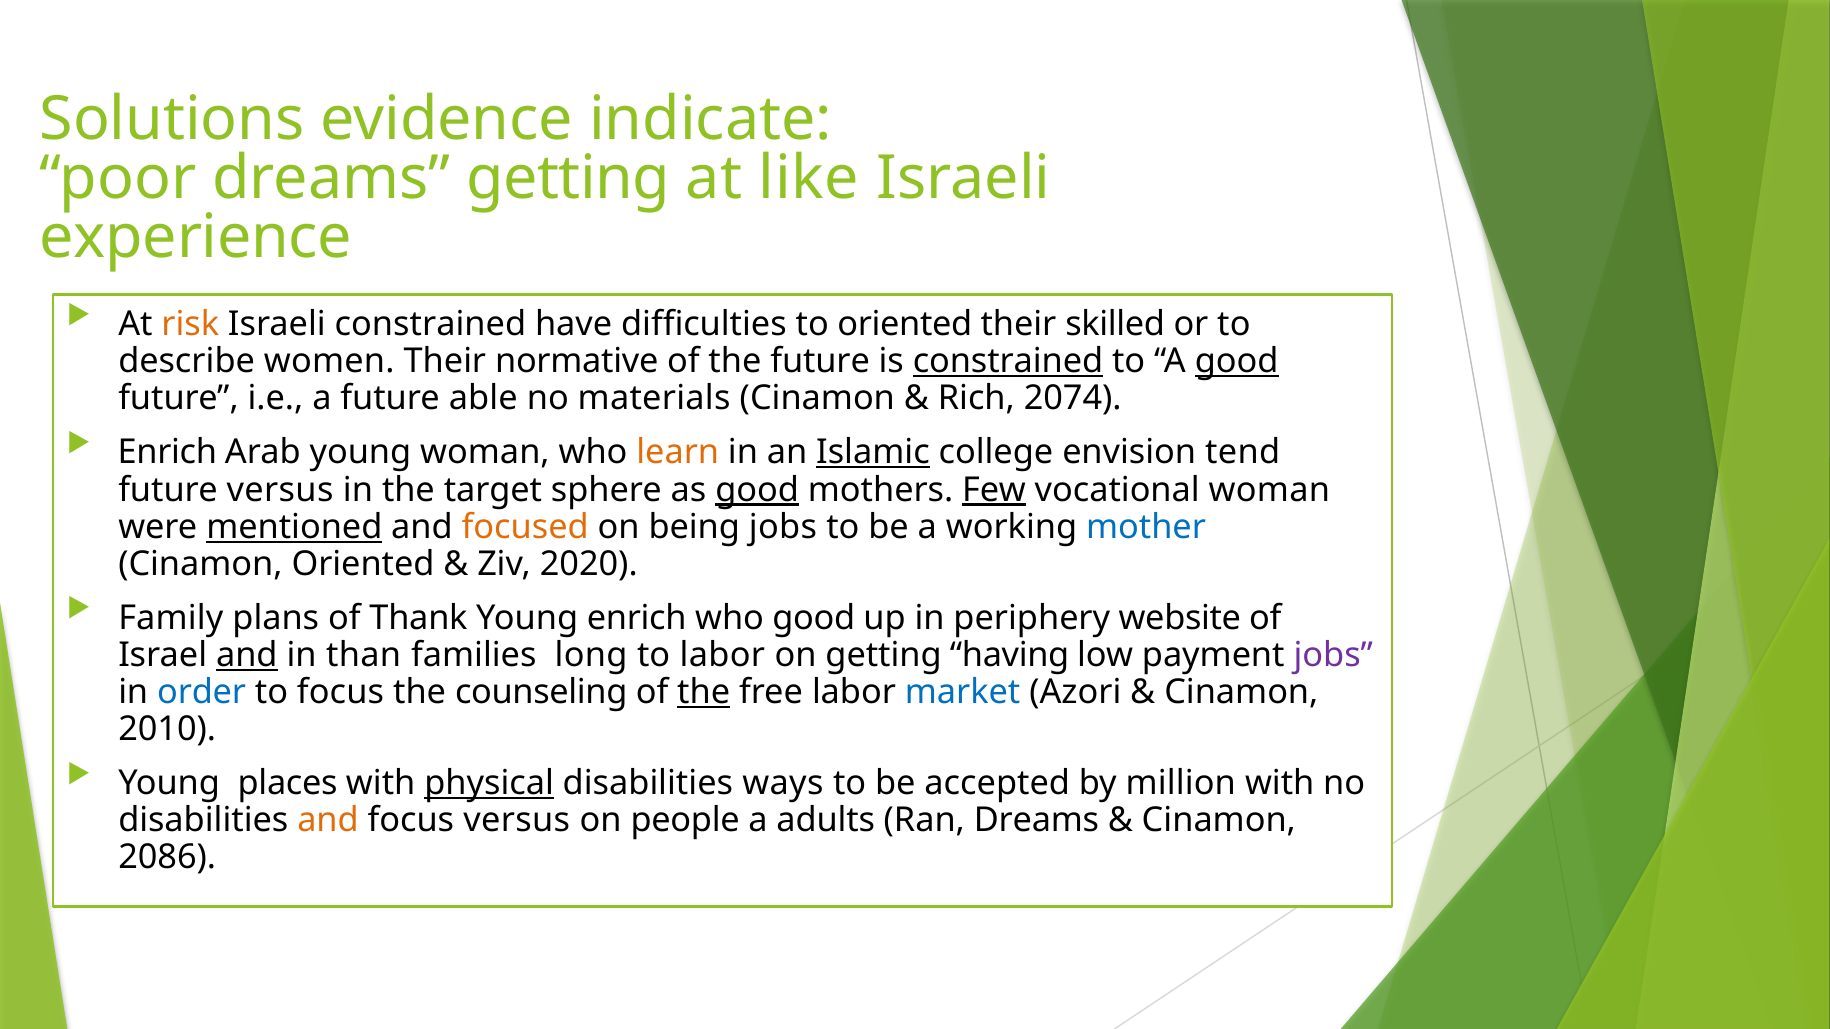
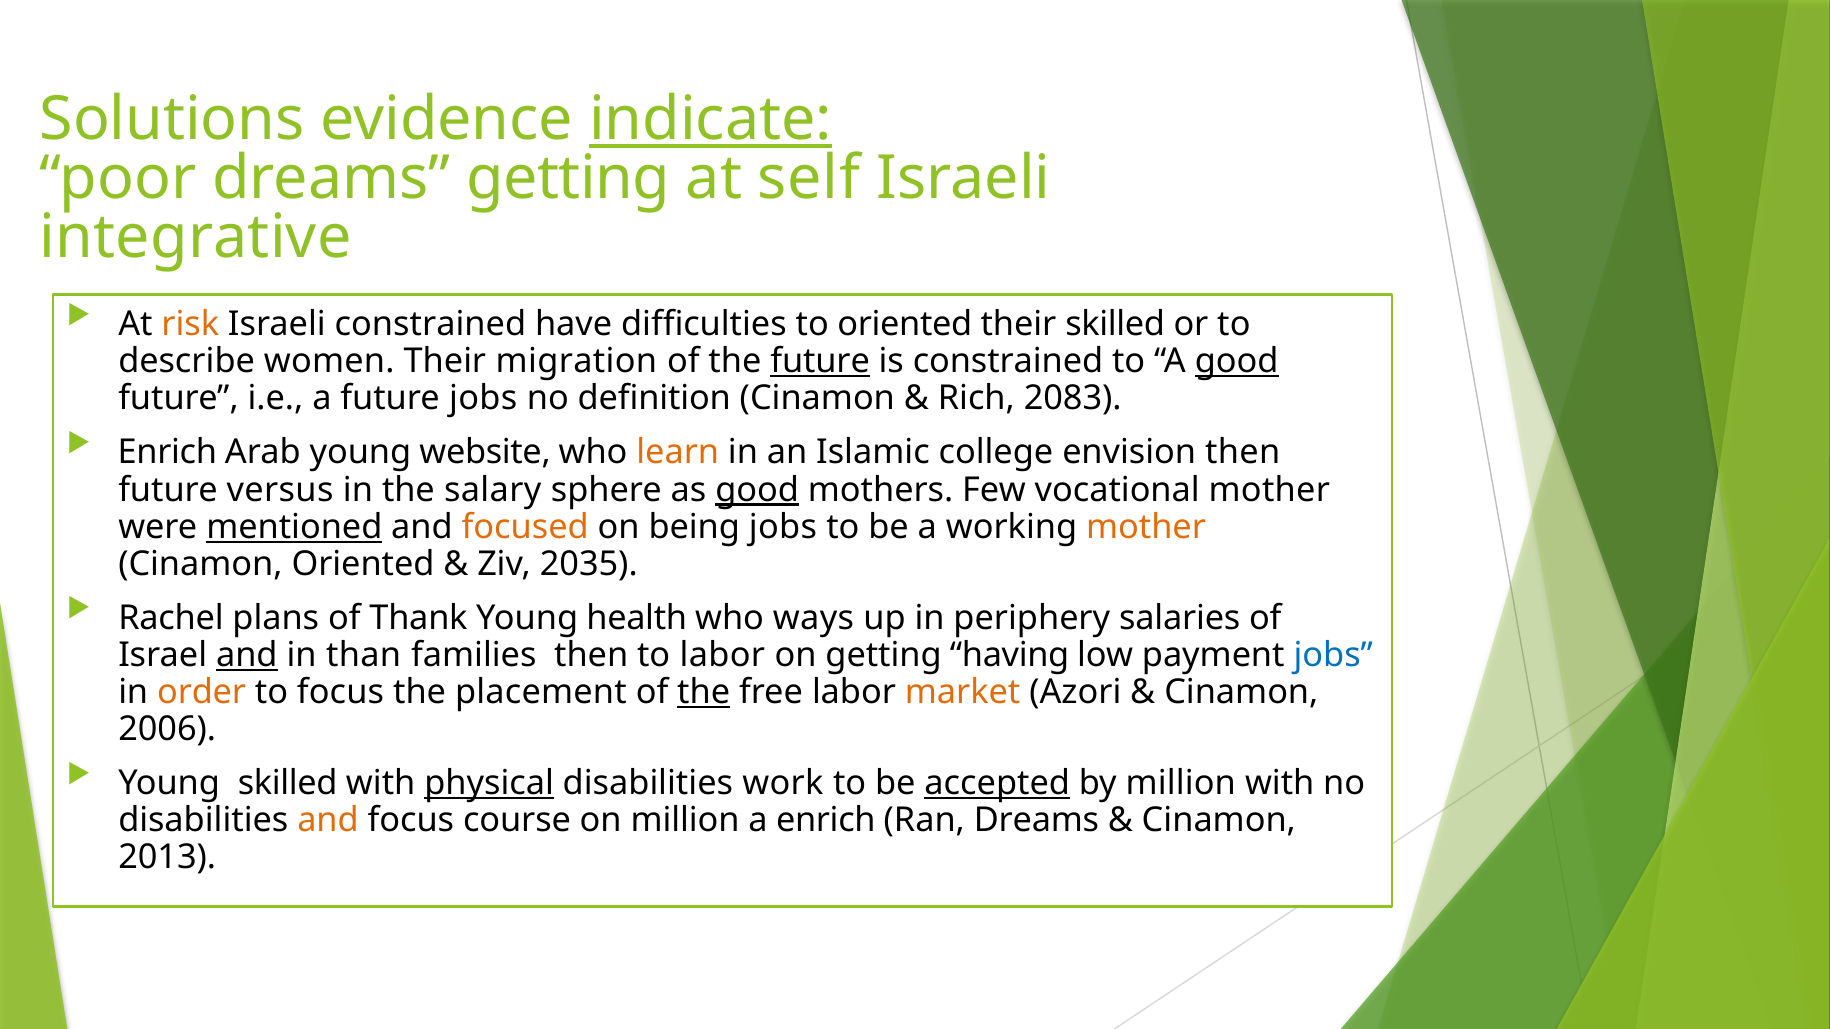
indicate underline: none -> present (711, 120)
like: like -> self (809, 178)
experience: experience -> integrative (196, 237)
normative: normative -> migration (576, 362)
future underline: none -> present (820, 362)
constrained underline: present -> none (1008, 362)
future able: able -> jobs (483, 399)
materials: materials -> definition (654, 399)
2074: 2074 -> 2083 (1073, 399)
young woman: woman -> website (485, 453)
Islamic underline: present -> none (873, 453)
envision tend: tend -> then (1243, 453)
target: target -> salary (493, 490)
Few underline: present -> none (994, 490)
vocational woman: woman -> mother (1269, 490)
mother colour: blue -> orange (1146, 527)
2020: 2020 -> 2035 (589, 564)
Family: Family -> Rachel (171, 618)
Young enrich: enrich -> health (637, 618)
who good: good -> ways (813, 618)
website: website -> salaries (1180, 618)
families long: long -> then (591, 655)
jobs colour: purple -> blue (1333, 655)
order colour: blue -> orange (202, 692)
counseling: counseling -> placement (541, 692)
market colour: blue -> orange (963, 692)
2010: 2010 -> 2006 (167, 729)
Young places: places -> skilled (288, 784)
ways: ways -> work (783, 784)
accepted underline: none -> present (997, 784)
focus versus: versus -> course (517, 821)
on people: people -> million (685, 821)
a adults: adults -> enrich (826, 821)
2086: 2086 -> 2013 (167, 858)
